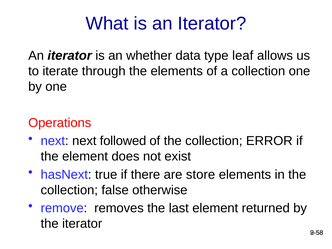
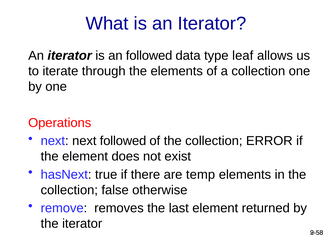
an whether: whether -> followed (149, 56)
store: store -> temp (201, 175)
